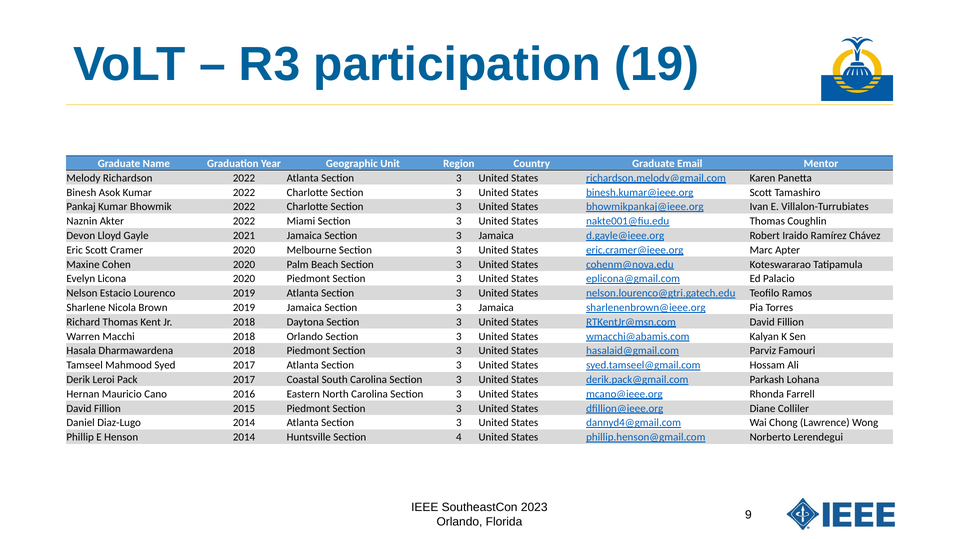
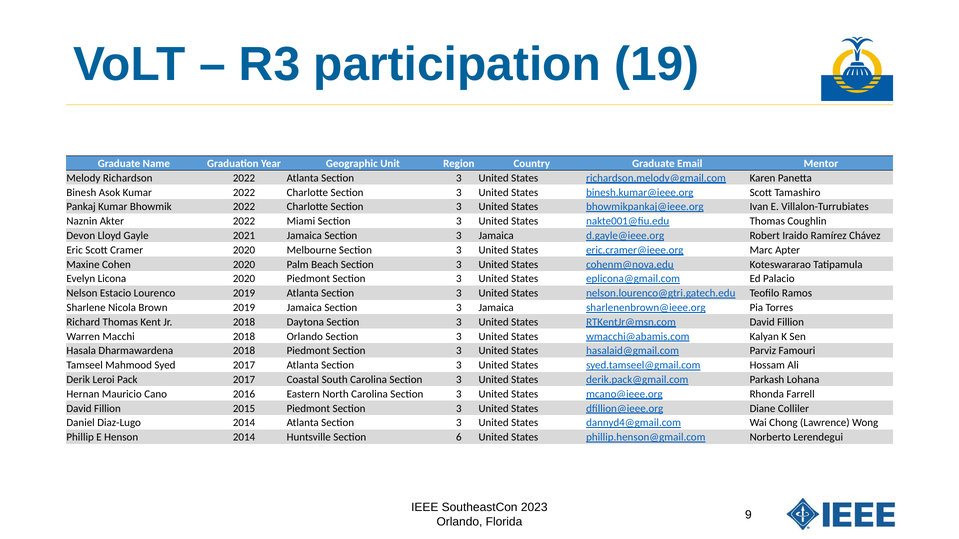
4: 4 -> 6 (459, 438)
